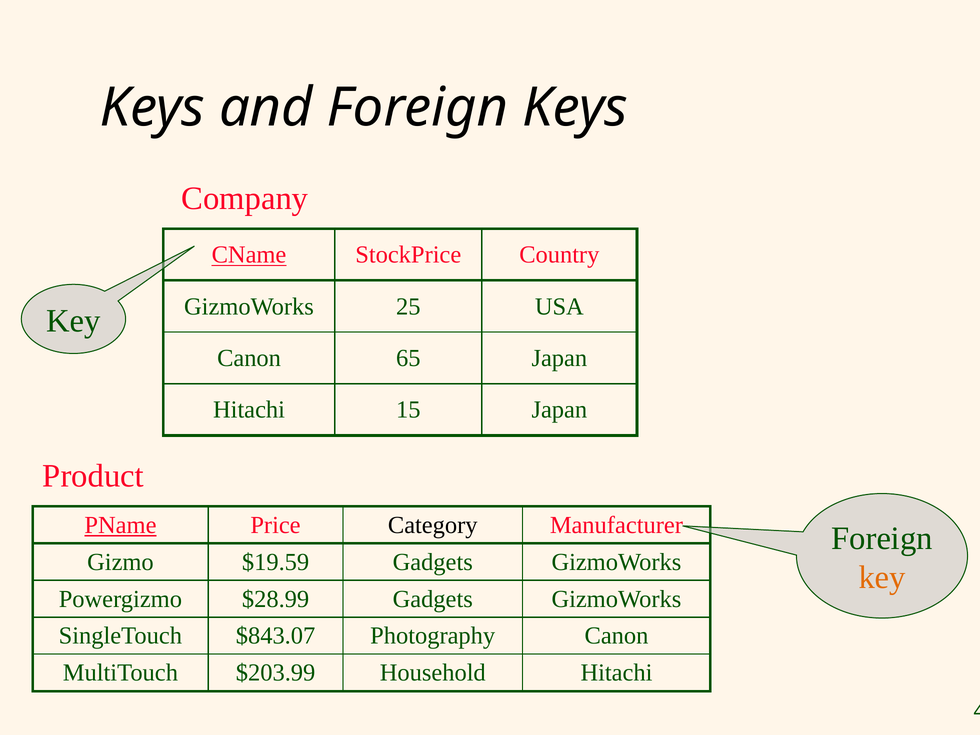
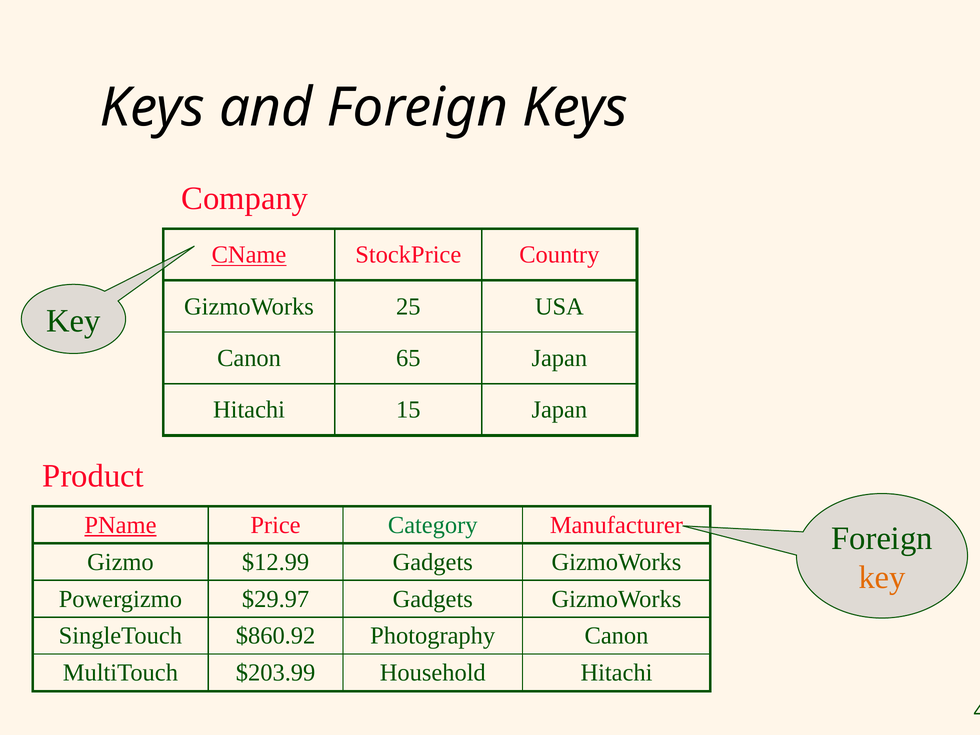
Category colour: black -> green (433, 525)
$19.59: $19.59 -> $12.99 (276, 562)
$28.99: $28.99 -> $29.97 (276, 599)
$843.07: $843.07 -> $860.92 (276, 636)
